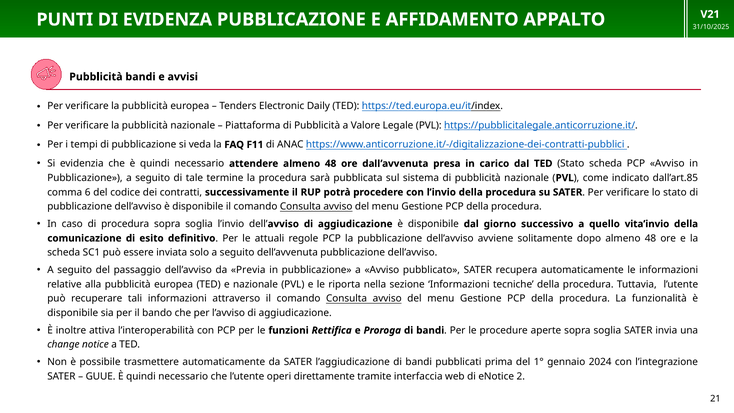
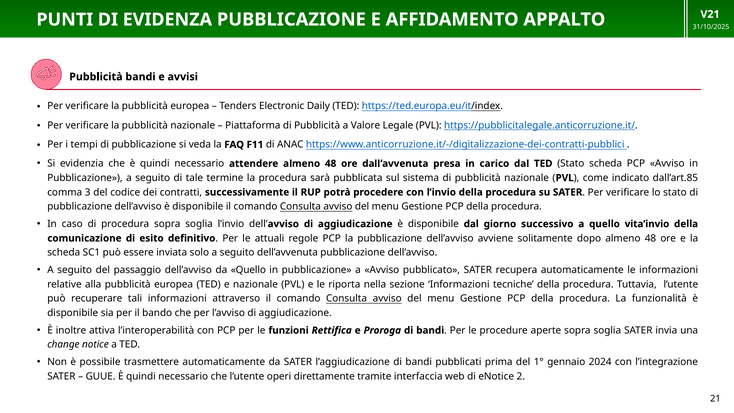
6: 6 -> 3 (88, 192)
da Previa: Previa -> Quello (248, 270)
